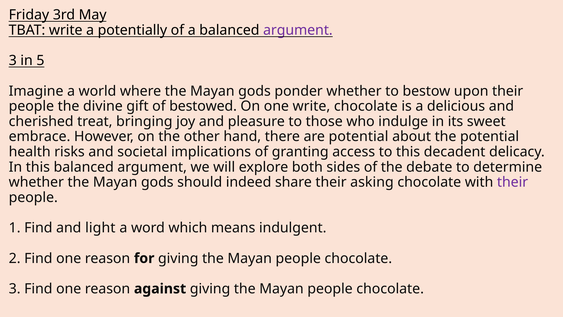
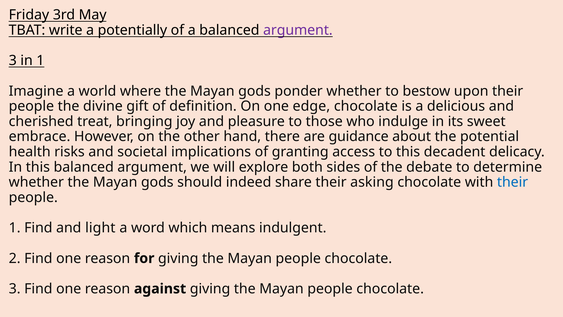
in 5: 5 -> 1 (40, 61)
bestowed: bestowed -> definition (203, 106)
one write: write -> edge (311, 106)
are potential: potential -> guidance (359, 137)
their colour: purple -> blue (513, 182)
